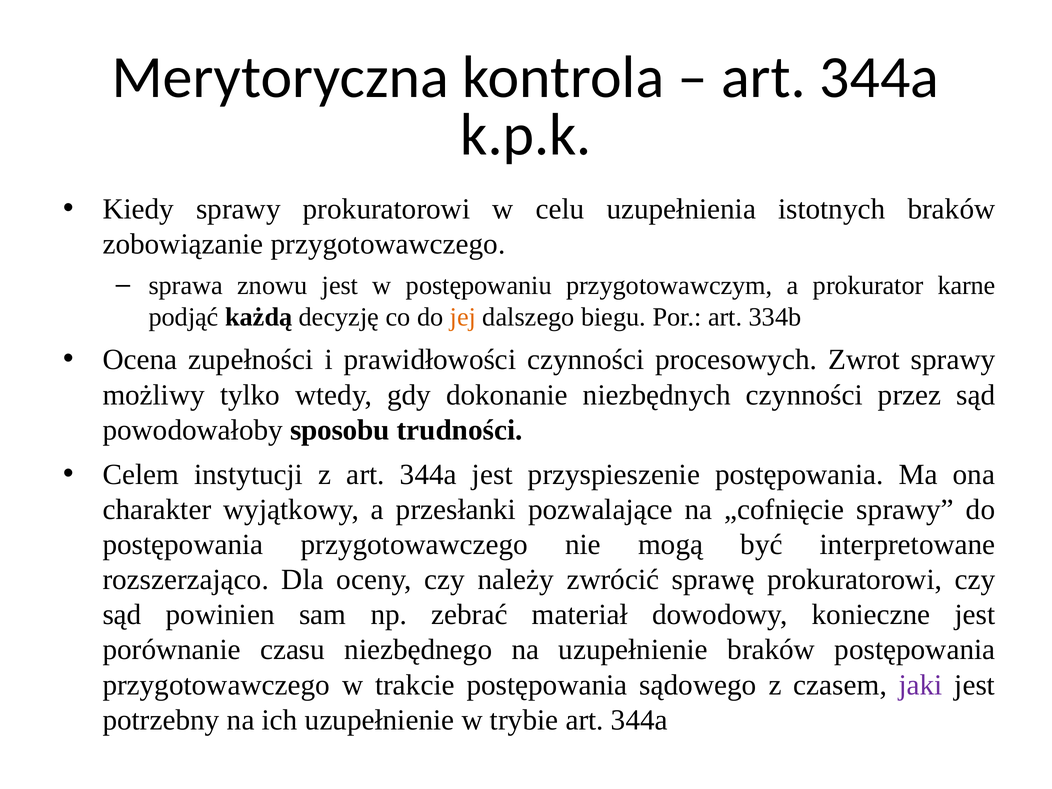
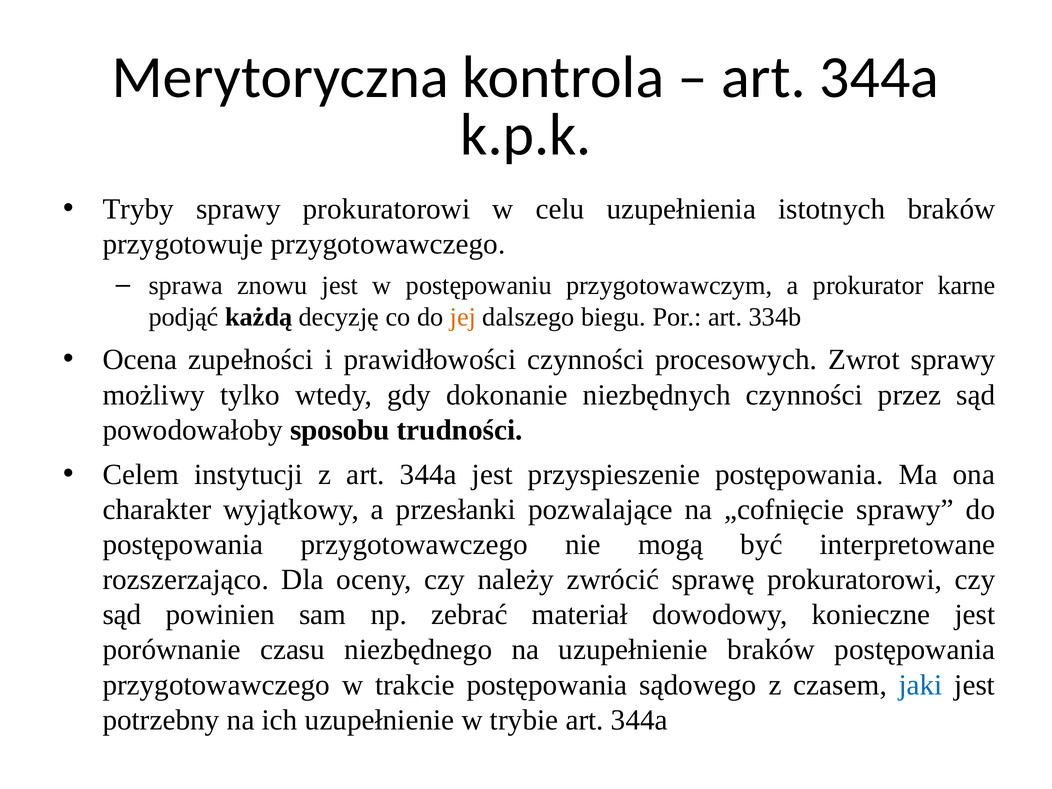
Kiedy: Kiedy -> Tryby (138, 209)
zobowiązanie: zobowiązanie -> przygotowuje (183, 244)
jaki colour: purple -> blue (921, 685)
